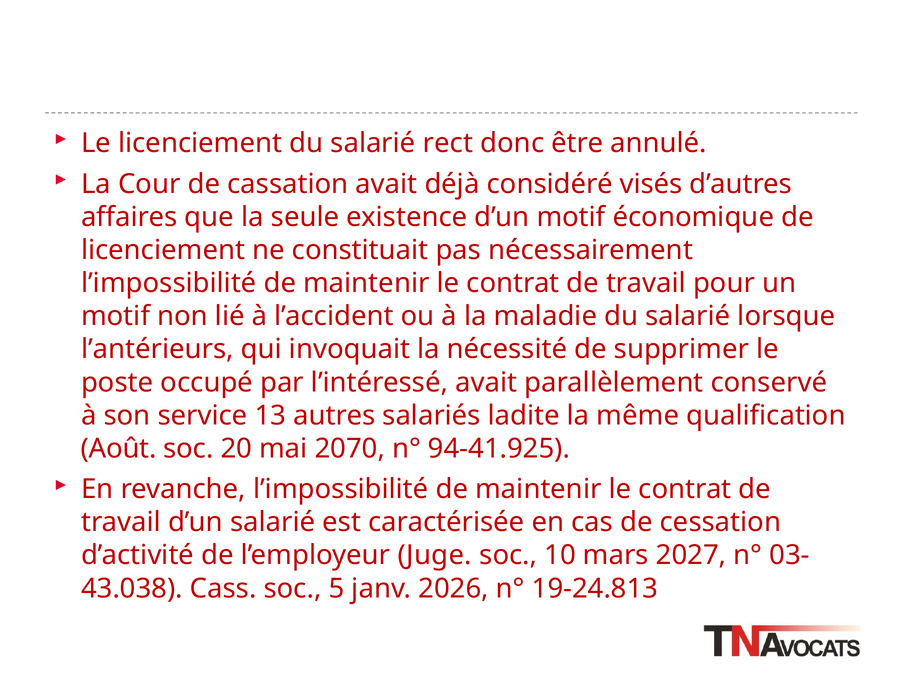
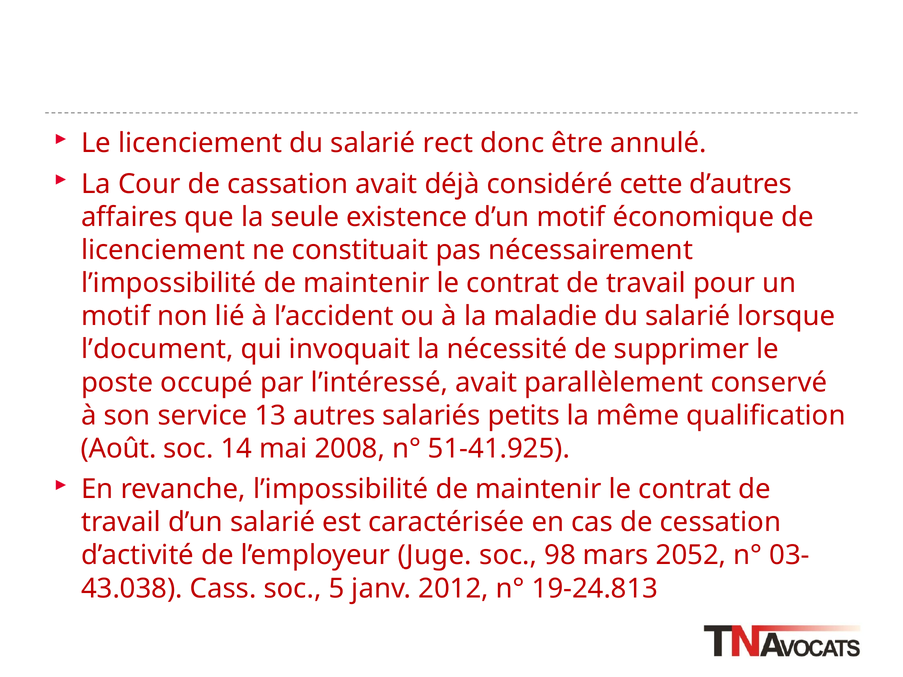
visés: visés -> cette (651, 184)
l’antérieurs: l’antérieurs -> l’document (157, 349)
ladite: ladite -> petits (524, 416)
20: 20 -> 14 (236, 449)
2070: 2070 -> 2008 (350, 449)
94-41.925: 94-41.925 -> 51-41.925 (499, 449)
10: 10 -> 98 (560, 556)
2027: 2027 -> 2052 (691, 556)
2026: 2026 -> 2012 (454, 589)
